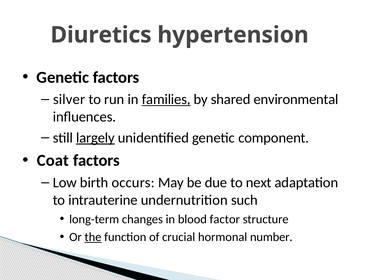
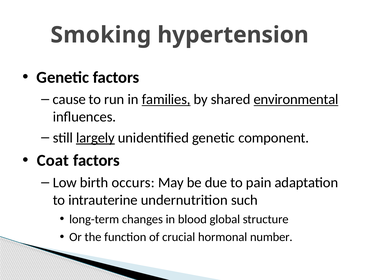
Diuretics: Diuretics -> Smoking (101, 35)
silver: silver -> cause (69, 100)
environmental underline: none -> present (296, 100)
next: next -> pain (259, 183)
factor: factor -> global (225, 220)
the underline: present -> none (93, 238)
